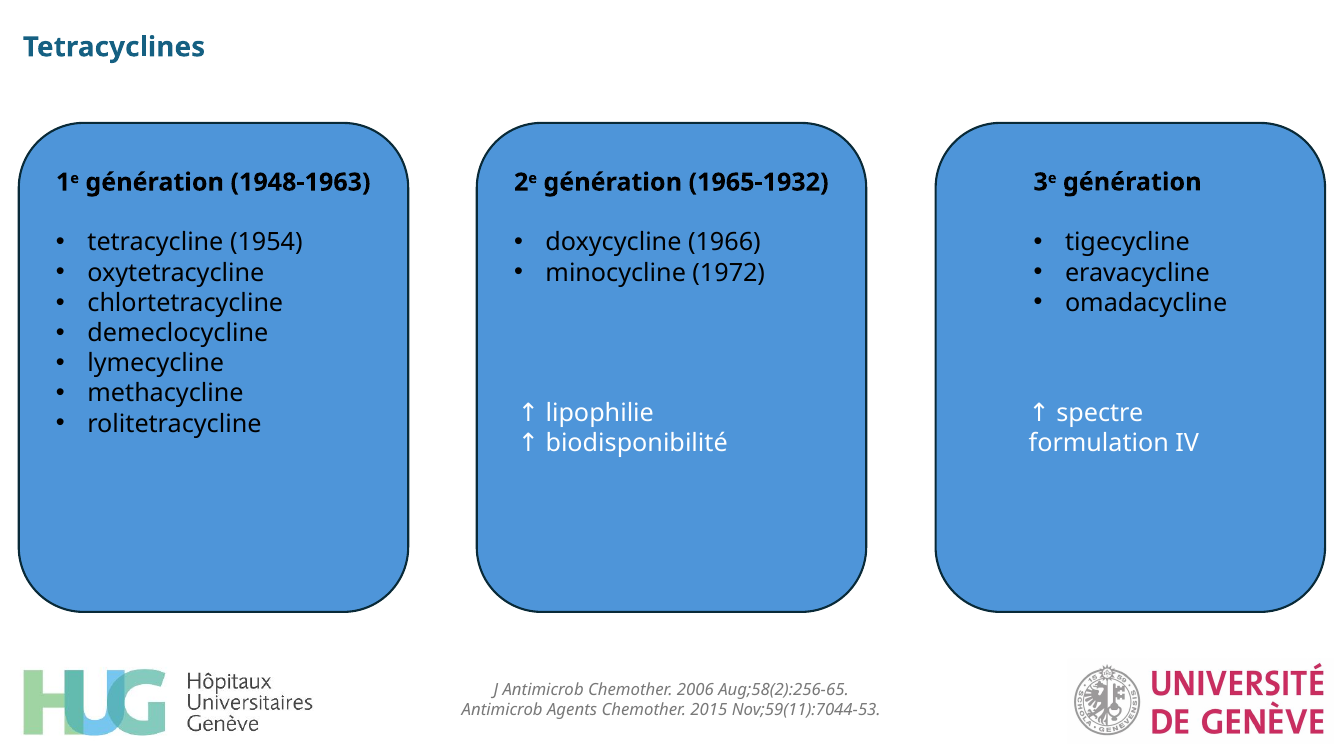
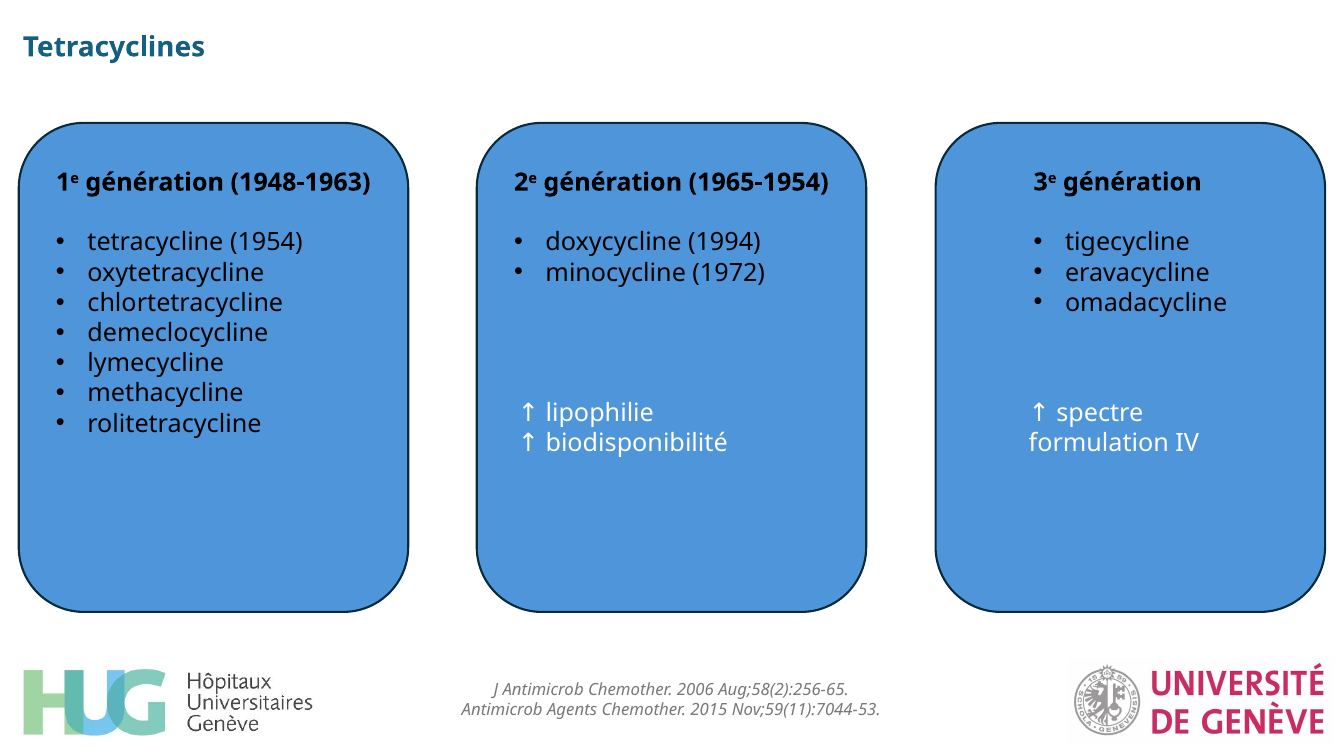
1965-1932: 1965-1932 -> 1965-1954 (759, 182)
1966: 1966 -> 1994 (724, 243)
